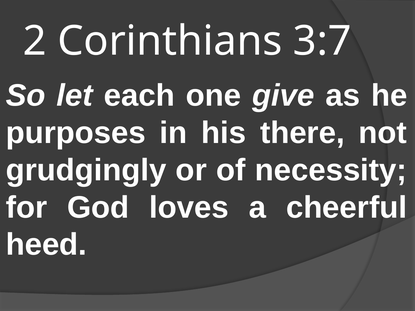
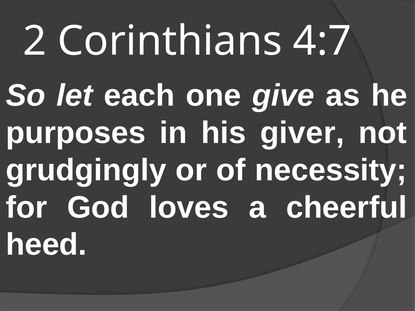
3:7: 3:7 -> 4:7 (322, 41)
there: there -> giver (302, 133)
